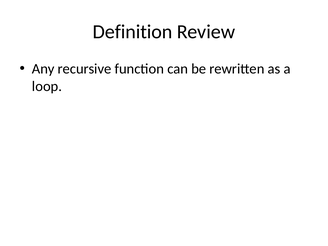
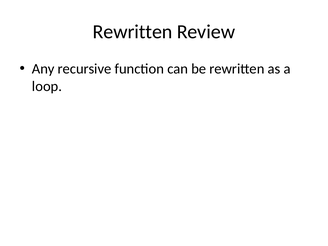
Definition: Definition -> Rewritten (133, 32)
